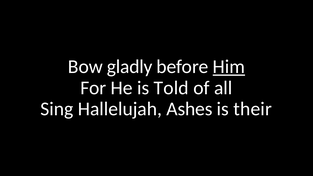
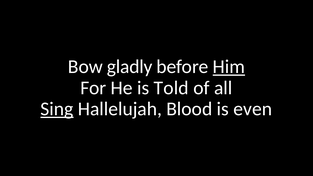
Sing underline: none -> present (57, 109)
Ashes: Ashes -> Blood (189, 109)
their: their -> even (253, 109)
